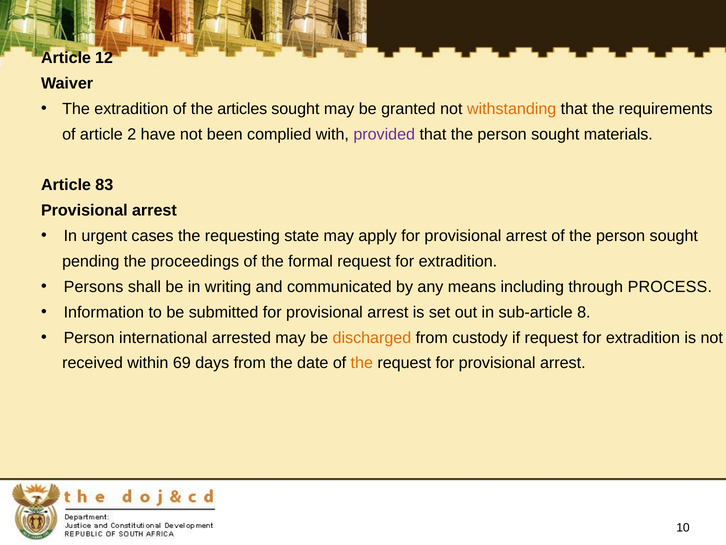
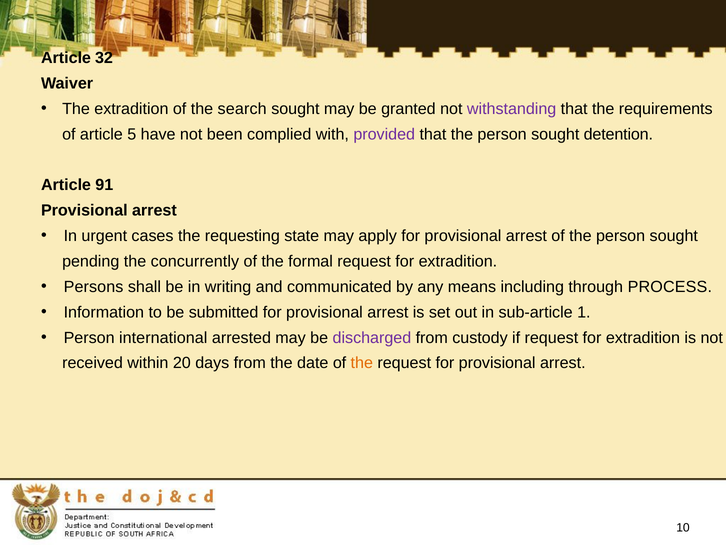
12: 12 -> 32 (104, 58)
articles: articles -> search (242, 109)
withstanding colour: orange -> purple (512, 109)
2: 2 -> 5 (132, 134)
materials: materials -> detention (618, 134)
83: 83 -> 91 (104, 185)
proceedings: proceedings -> concurrently (195, 261)
8: 8 -> 1 (584, 312)
discharged colour: orange -> purple (372, 337)
69: 69 -> 20 (182, 363)
